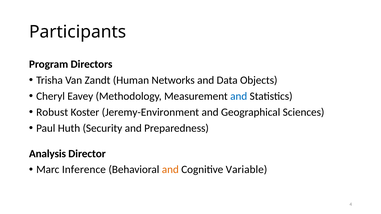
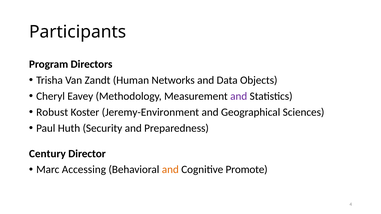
and colour: blue -> purple (239, 96)
Analysis: Analysis -> Century (47, 154)
Inference: Inference -> Accessing (84, 170)
Variable: Variable -> Promote (247, 170)
